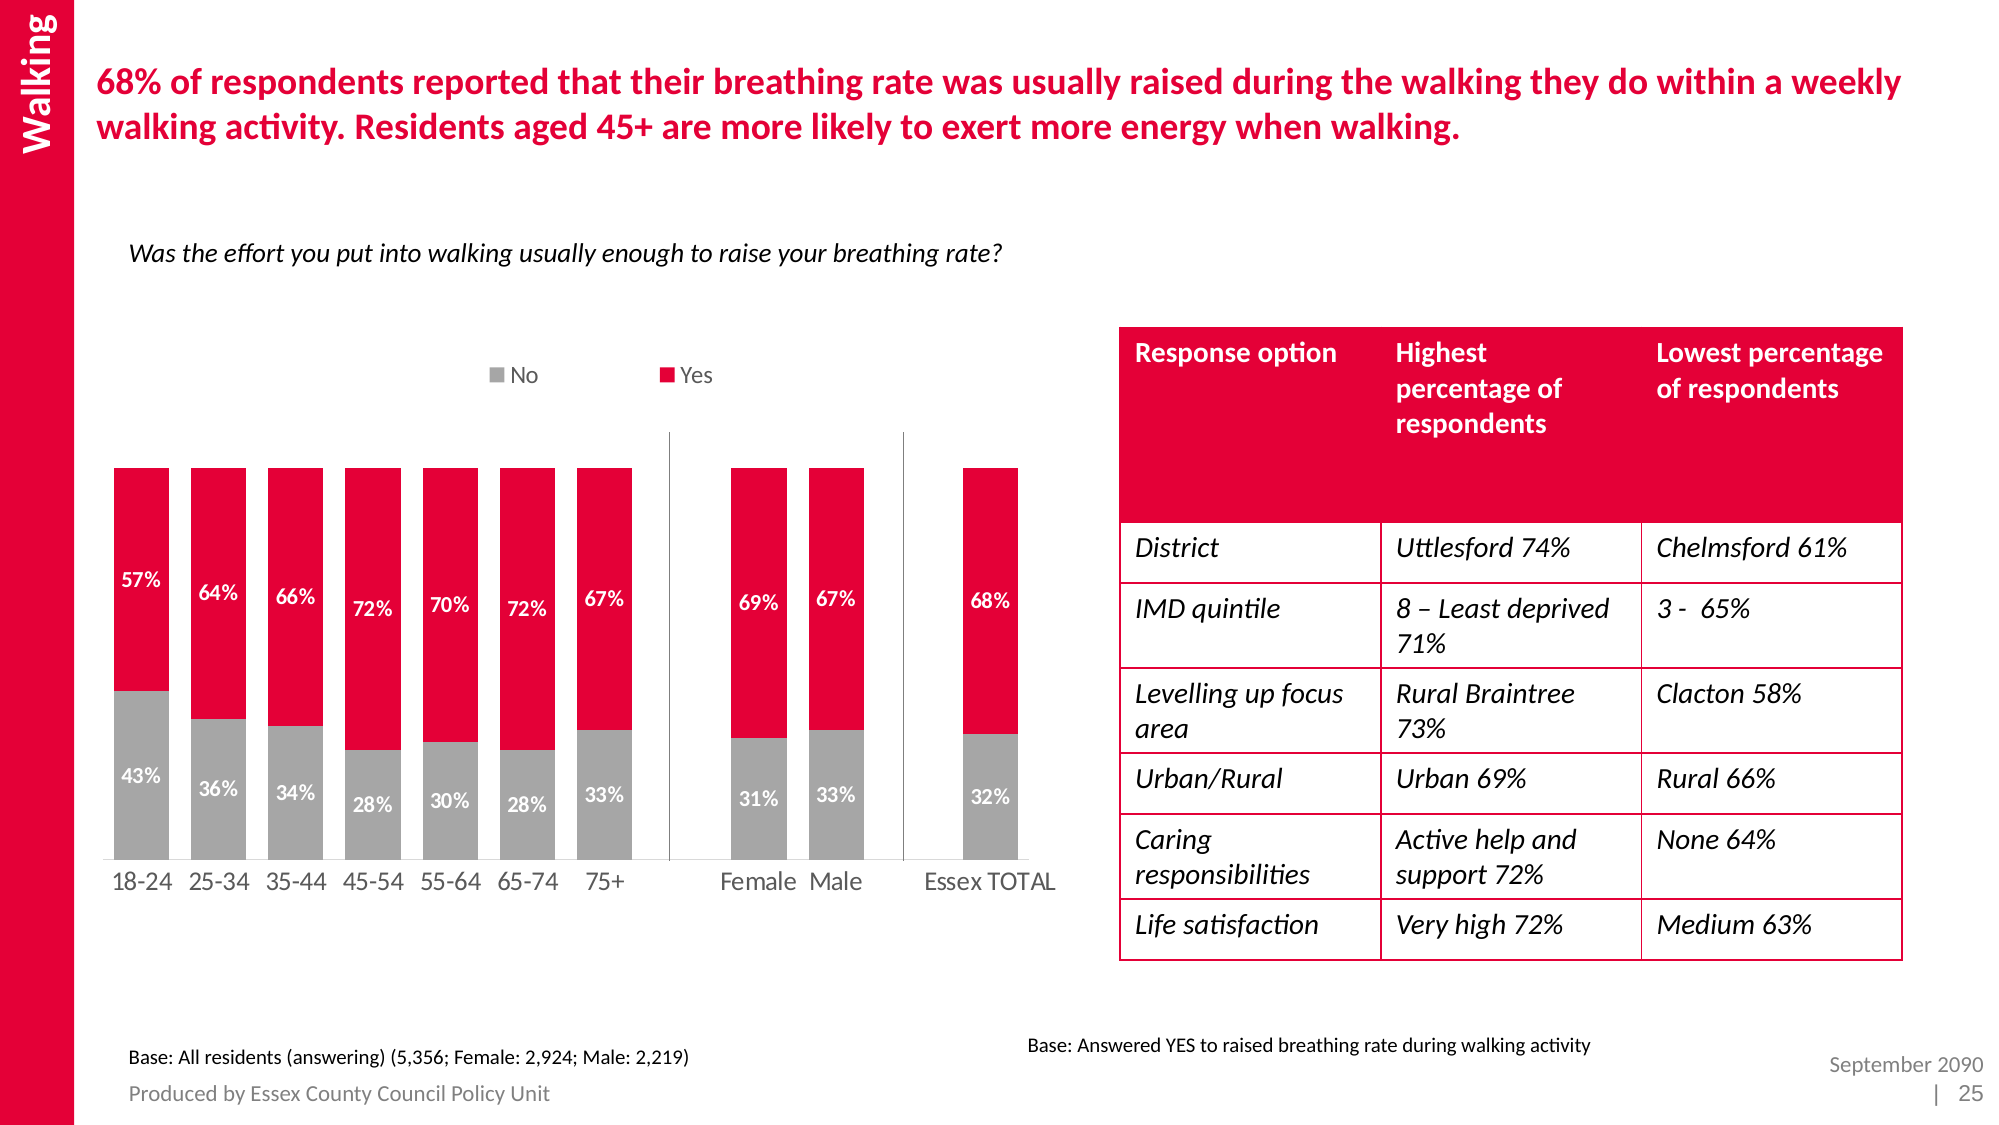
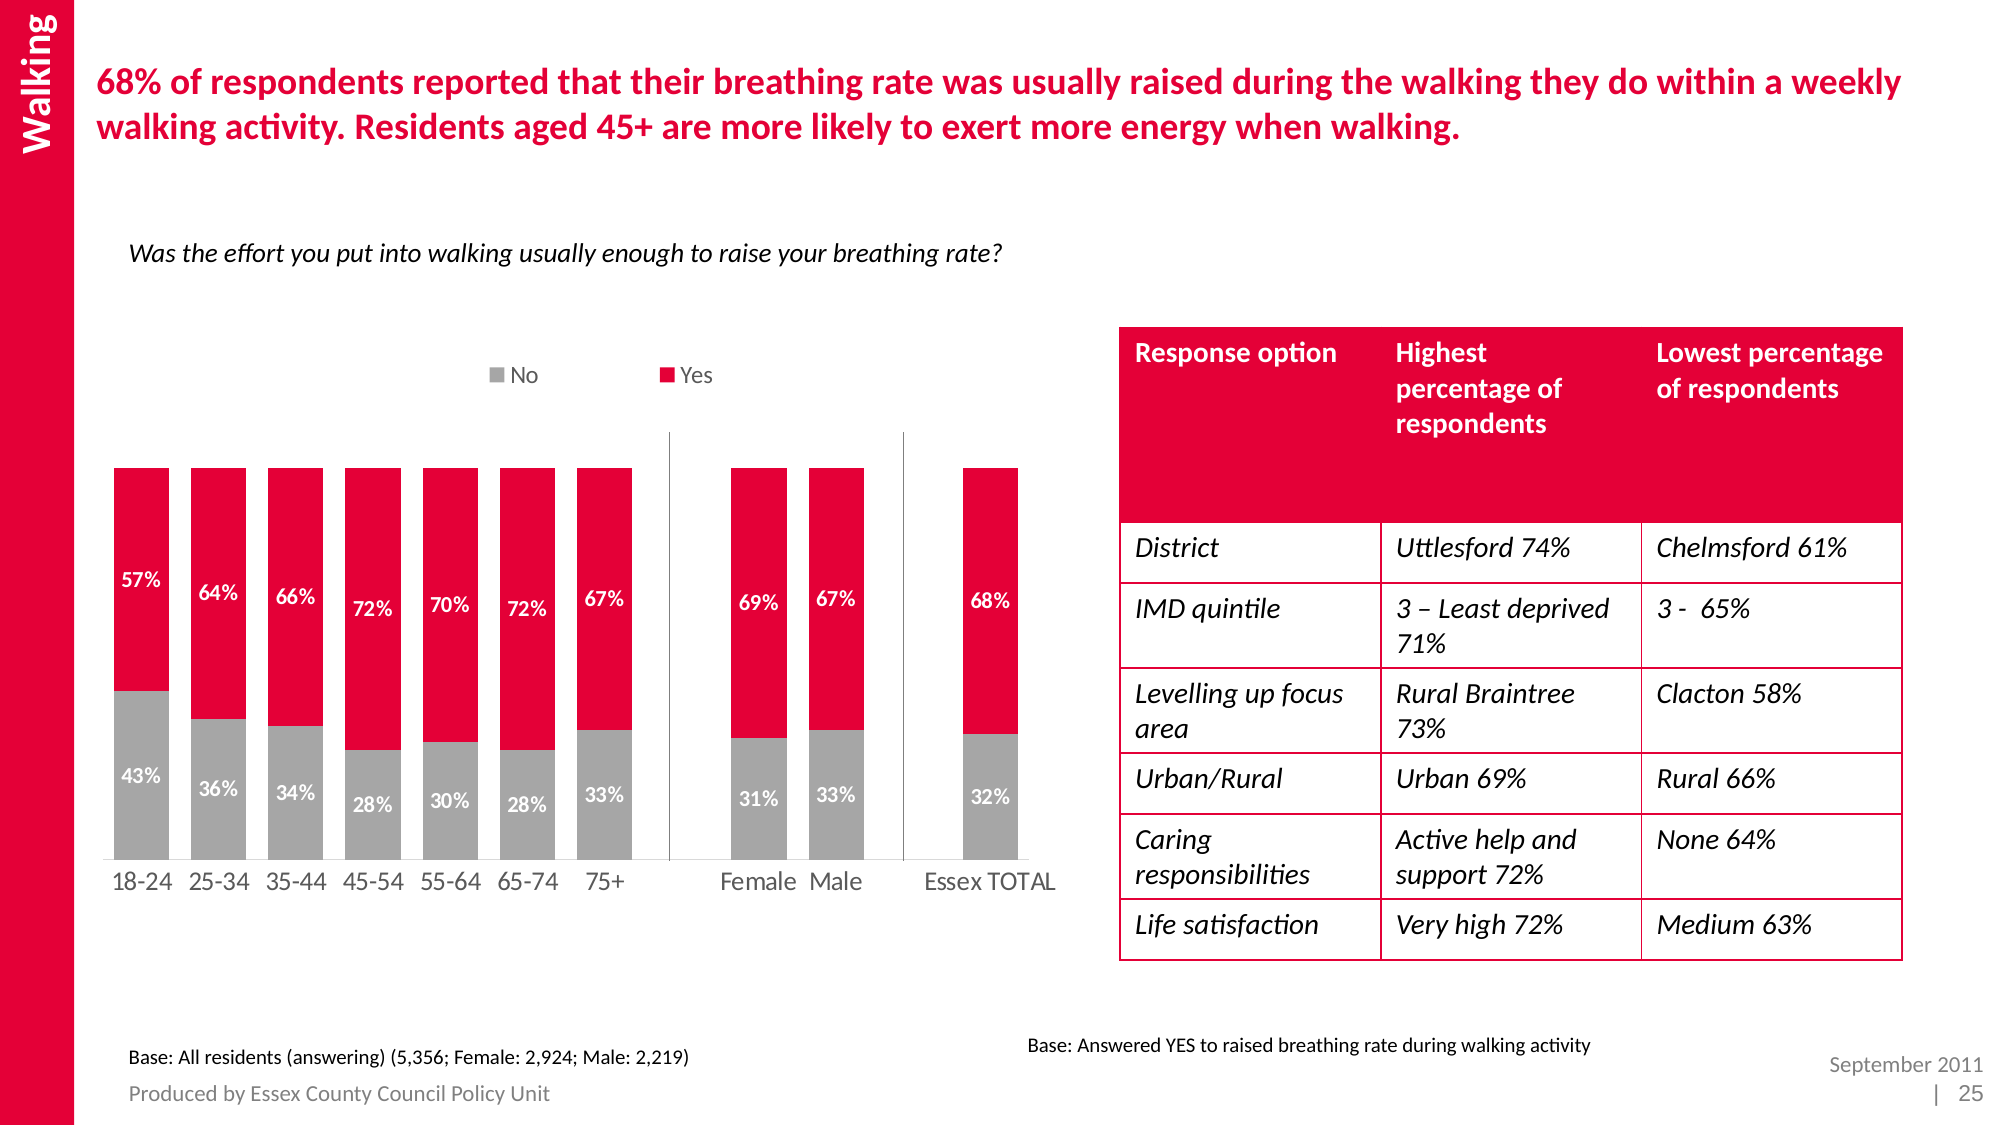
quintile 8: 8 -> 3 (1403, 608)
2090: 2090 -> 2011 (1960, 1064)
